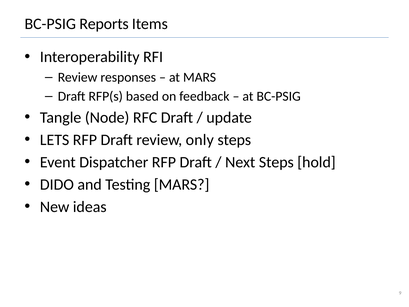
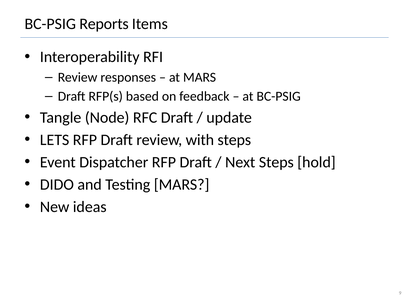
only: only -> with (200, 140)
